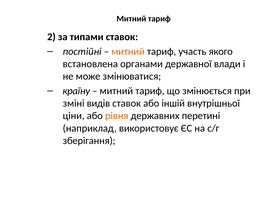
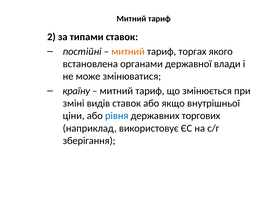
участь: участь -> торгах (192, 51)
іншій: іншій -> якщо (173, 103)
рівня colour: orange -> blue (117, 116)
перетині: перетині -> торгових (201, 116)
